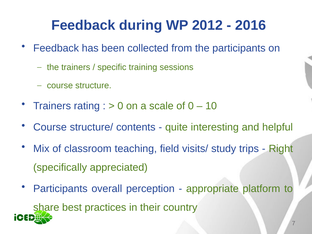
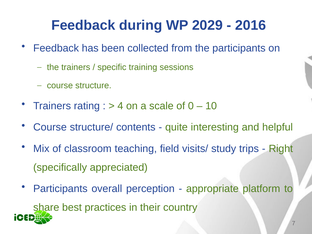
2012: 2012 -> 2029 (207, 25)
0: 0 -> 4 (120, 106)
